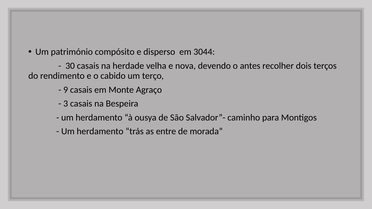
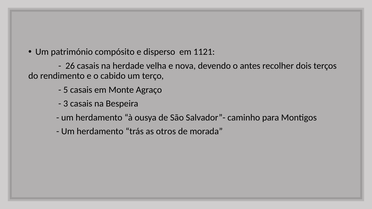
3044: 3044 -> 1121 (204, 52)
30: 30 -> 26 (70, 66)
9: 9 -> 5 (66, 90)
entre: entre -> otros (166, 132)
